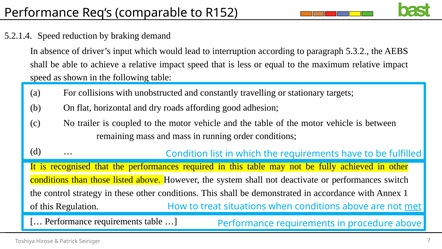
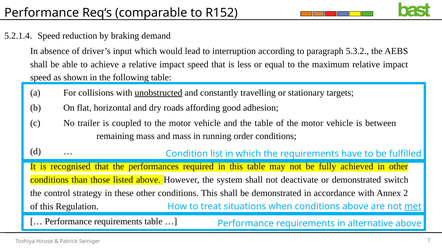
unobstructed underline: none -> present (159, 93)
or performances: performances -> demonstrated (357, 180)
1: 1 -> 2 (406, 193)
procedure: procedure -> alternative (370, 223)
